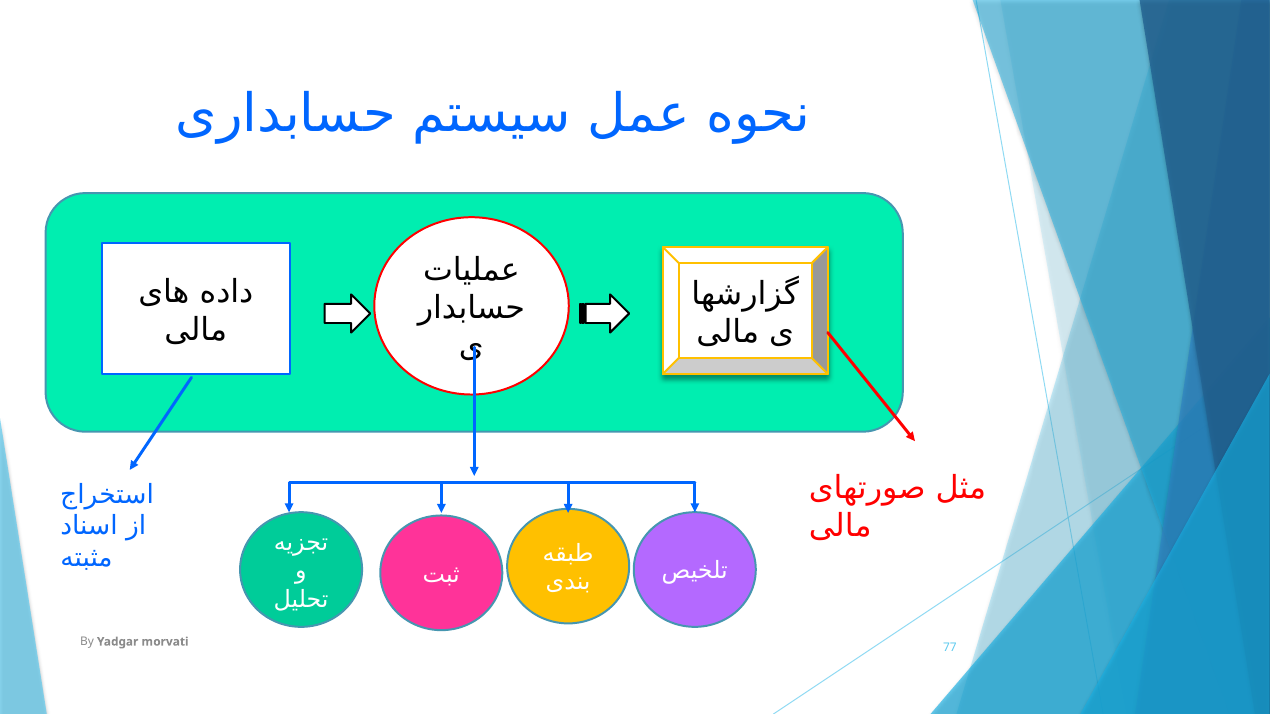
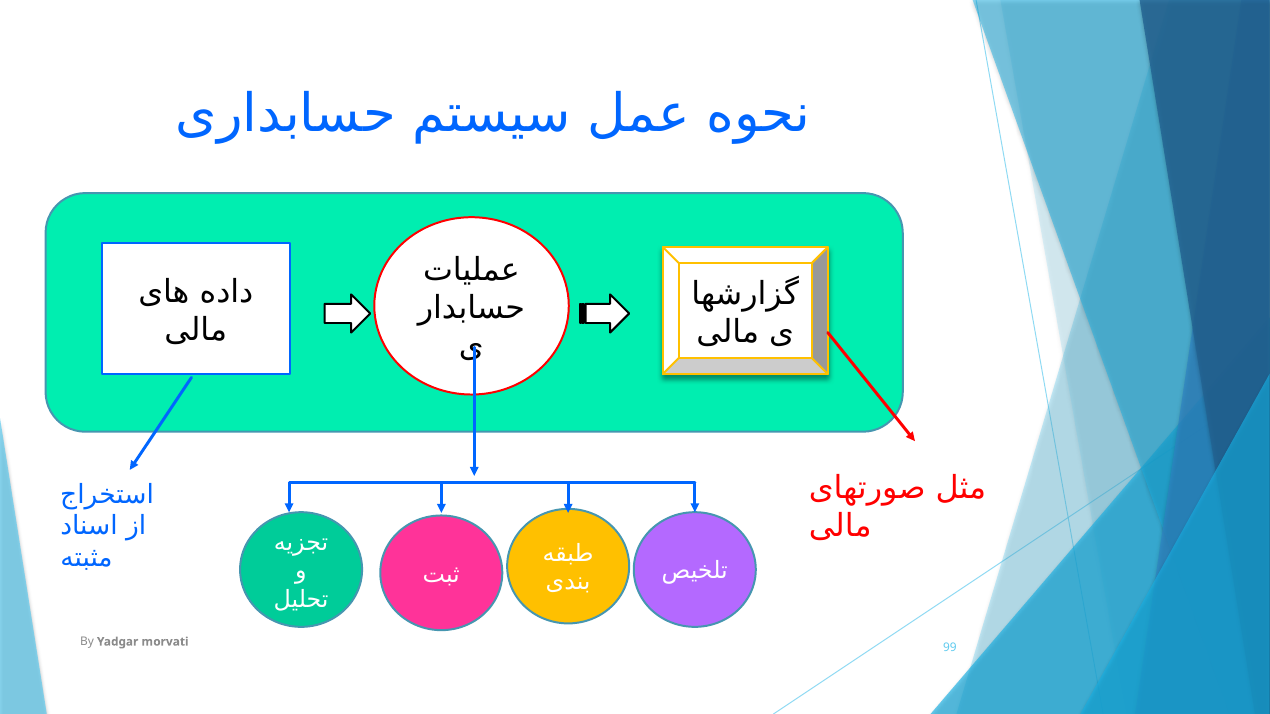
77: 77 -> 99 (950, 648)
